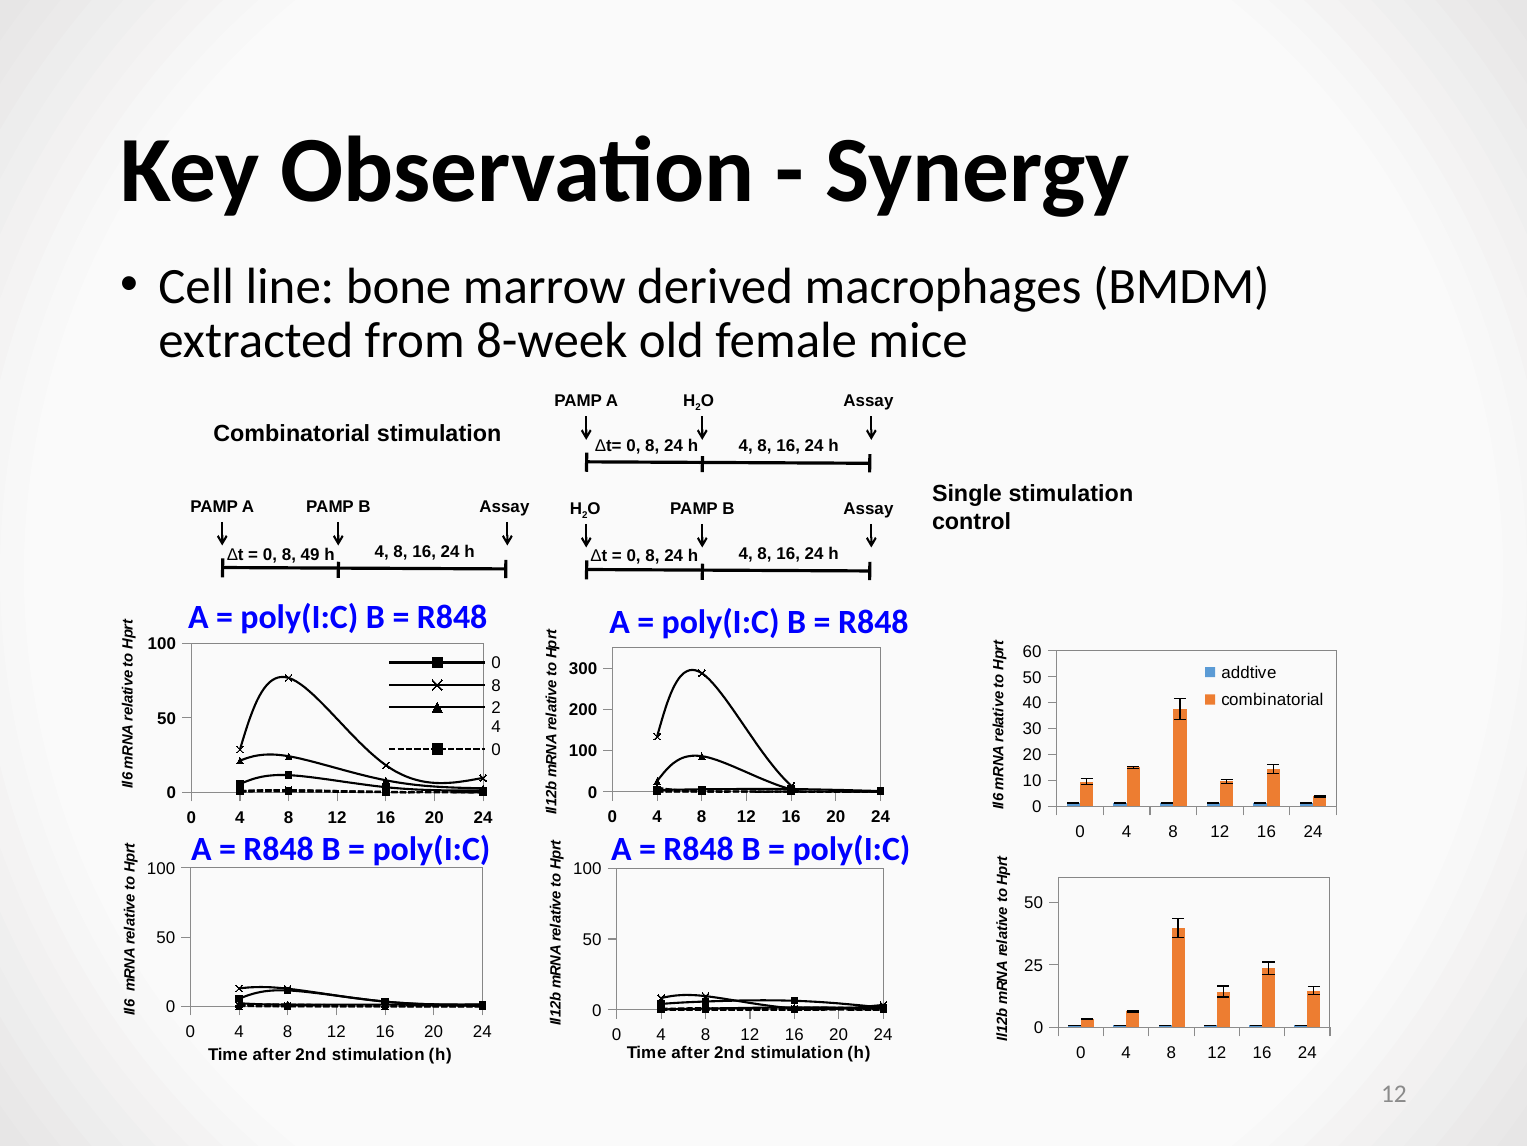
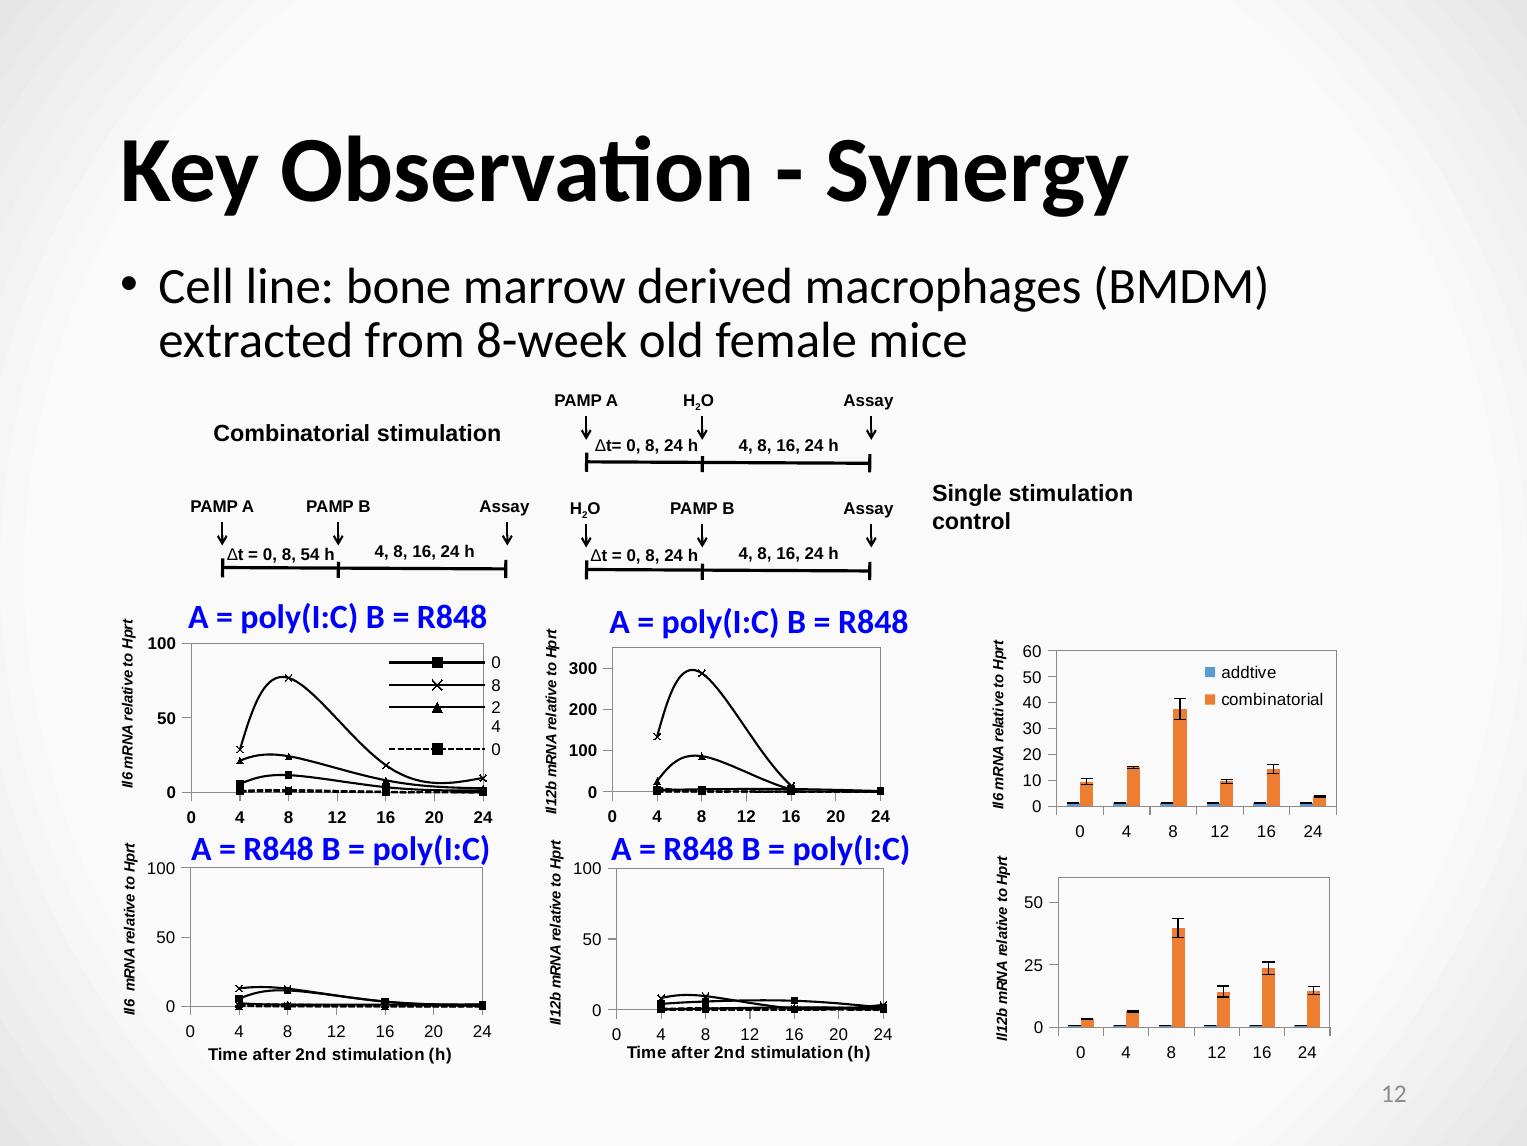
49: 49 -> 54 (310, 554)
